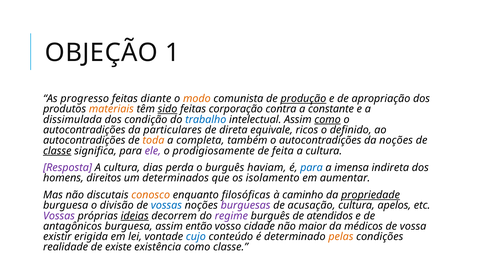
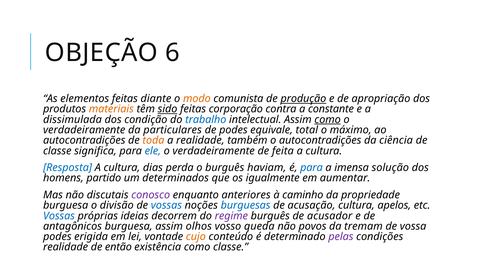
1: 1 -> 6 (173, 53)
progresso: progresso -> elementos (85, 99)
autocontradições: autocontradições -> verdadeiramente (84, 130)
de direta: direta -> podes (233, 130)
ricos: ricos -> total (307, 130)
definido: definido -> máximo (351, 130)
a completa: completa -> realidade (200, 140)
da noções: noções -> ciência (396, 140)
classe underline: present -> none (57, 151)
ele colour: purple -> blue (153, 151)
prodigiosamente: prodigiosamente -> verdadeiramente (214, 151)
Resposta colour: purple -> blue (68, 168)
indireta: indireta -> solução (390, 168)
direitos: direitos -> partido (104, 178)
isolamento: isolamento -> igualmente (273, 178)
conosco colour: orange -> purple (151, 195)
filosóficas: filosóficas -> anteriores (246, 195)
propriedade underline: present -> none (371, 195)
burguesas colour: purple -> blue (246, 206)
Vossas colour: purple -> blue (59, 216)
ideias underline: present -> none (135, 216)
atendidos: atendidos -> acusador (330, 216)
então: então -> olhos (199, 226)
cidade: cidade -> queda (259, 226)
maior: maior -> povos (313, 226)
médicos: médicos -> tremam (363, 226)
existir: existir -> podes (57, 237)
cujo colour: blue -> orange (196, 237)
pelas colour: orange -> purple (341, 237)
existe: existe -> então (118, 247)
